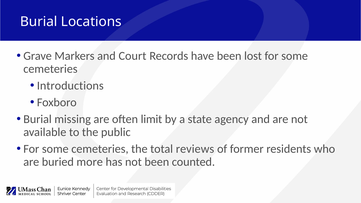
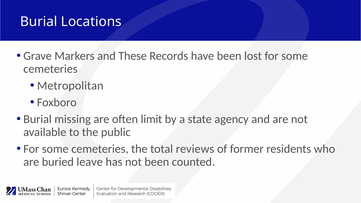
Court: Court -> These (133, 56)
Introductions: Introductions -> Metropolitan (70, 86)
more: more -> leave (90, 162)
